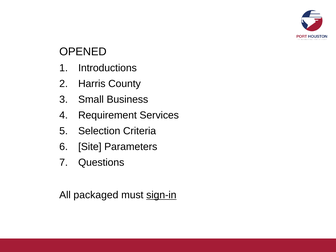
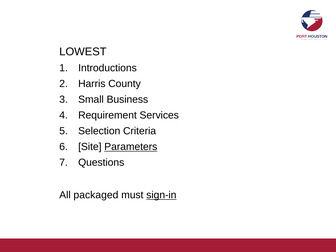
From: From -> Eight (81, 41)
OPENED: OPENED -> LOWEST (83, 52)
Parameters underline: none -> present (131, 147)
